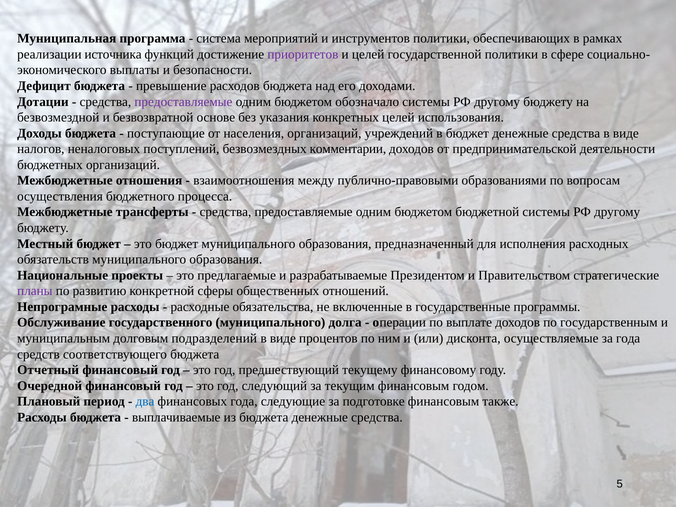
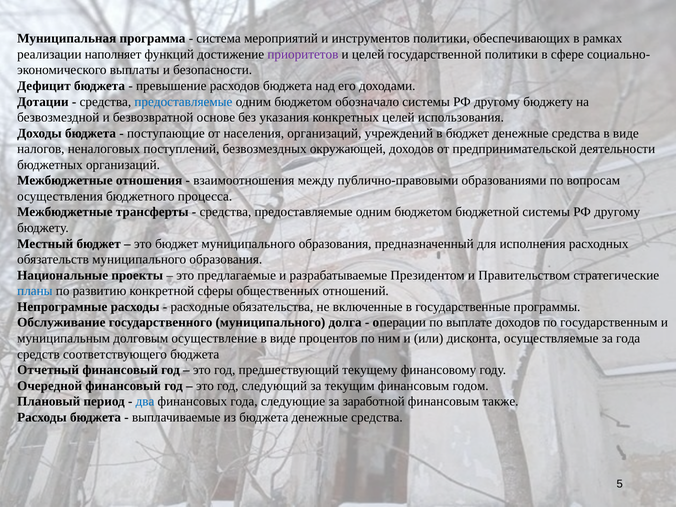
источника: источника -> наполняет (113, 54)
предоставляемые colour: purple -> blue (183, 102)
комментарии: комментарии -> окружающей (348, 149)
планы colour: purple -> blue (35, 291)
подразделений: подразделений -> осуществление (214, 338)
подготовке: подготовке -> заработной (374, 402)
